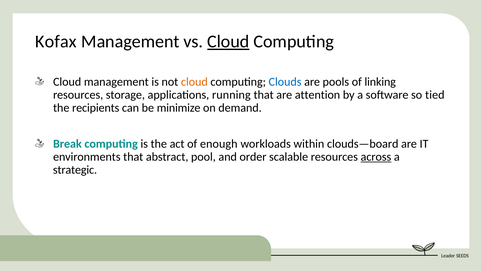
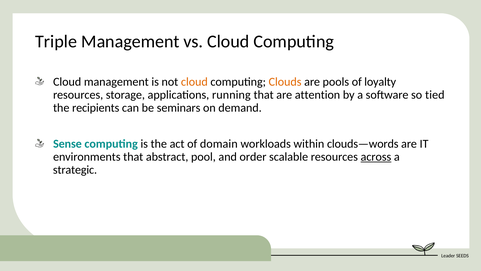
Kofax: Kofax -> Triple (56, 41)
Cloud underline: present -> none (228, 41)
Clouds colour: blue -> orange (285, 82)
linking: linking -> loyalty (380, 82)
minimize: minimize -> seminars (179, 108)
Break: Break -> Sense (67, 144)
enough: enough -> domain (219, 144)
clouds—board: clouds—board -> clouds—words (363, 144)
